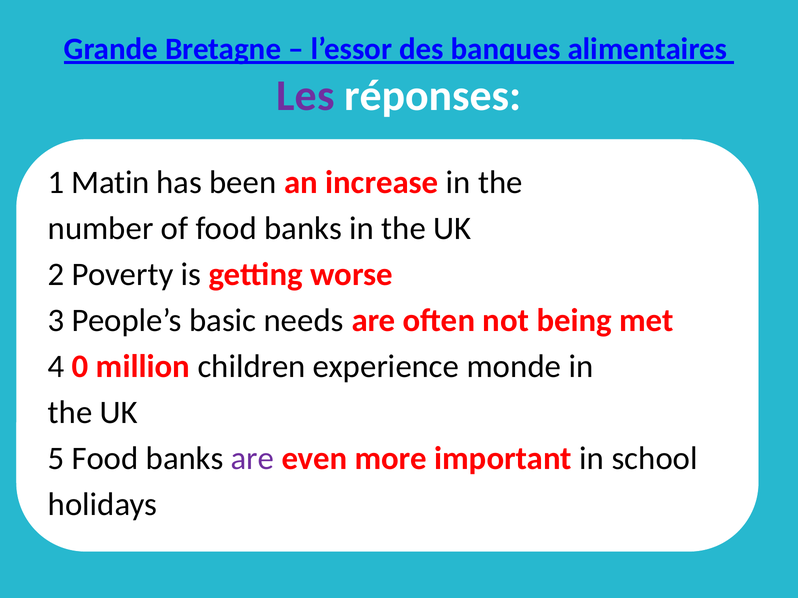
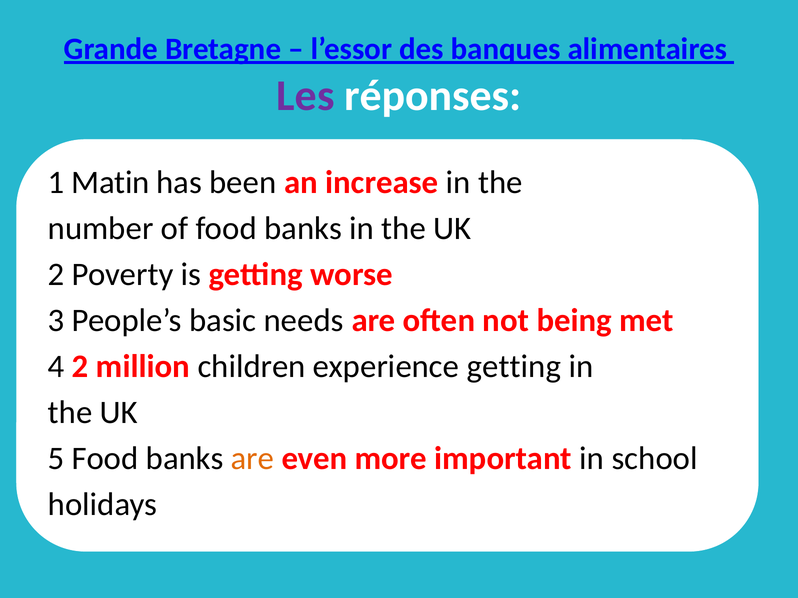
4 0: 0 -> 2 (80, 367)
experience monde: monde -> getting (514, 367)
are colour: purple -> orange (252, 459)
